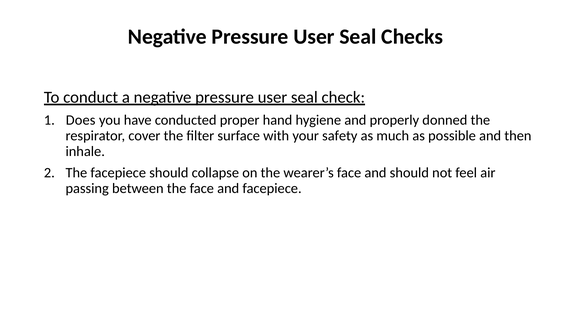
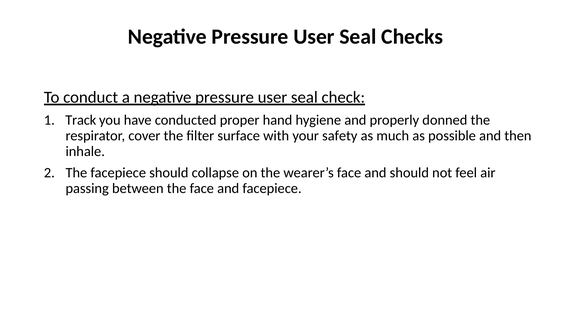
Does: Does -> Track (81, 120)
